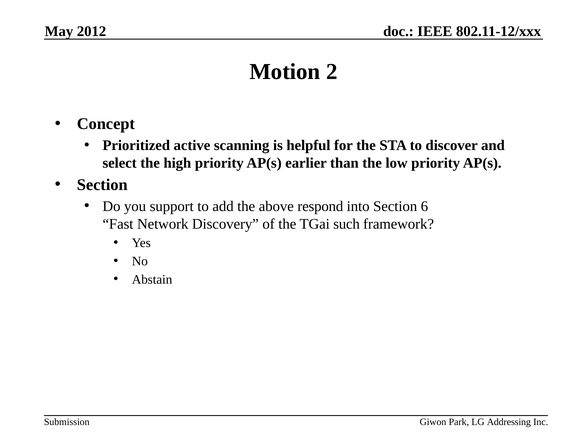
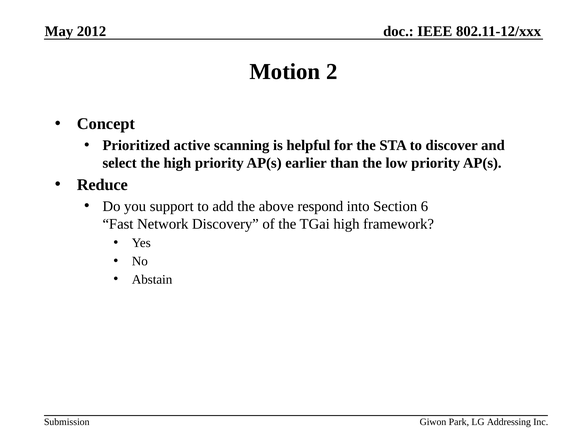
Section: Section -> Reduce (102, 185)
TGai such: such -> high (346, 224)
